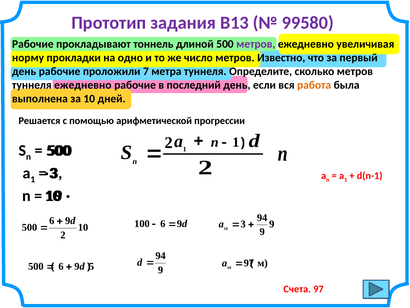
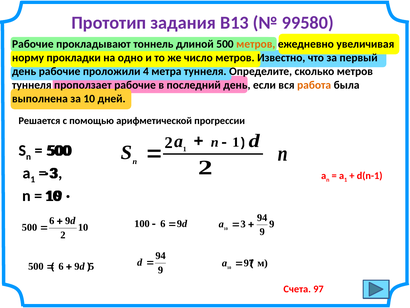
метров colour: purple -> orange (256, 44)
7: 7 -> 4 (146, 71)
туннеля ежедневно: ежедневно -> проползает (83, 85)
